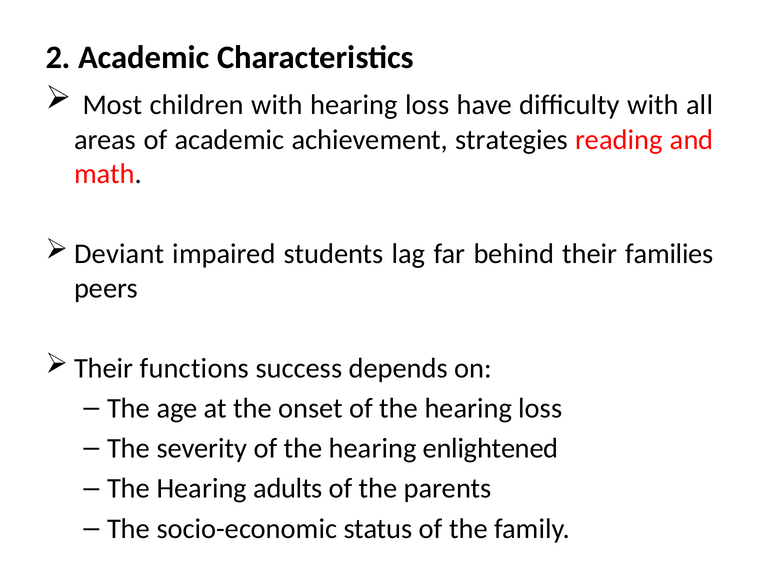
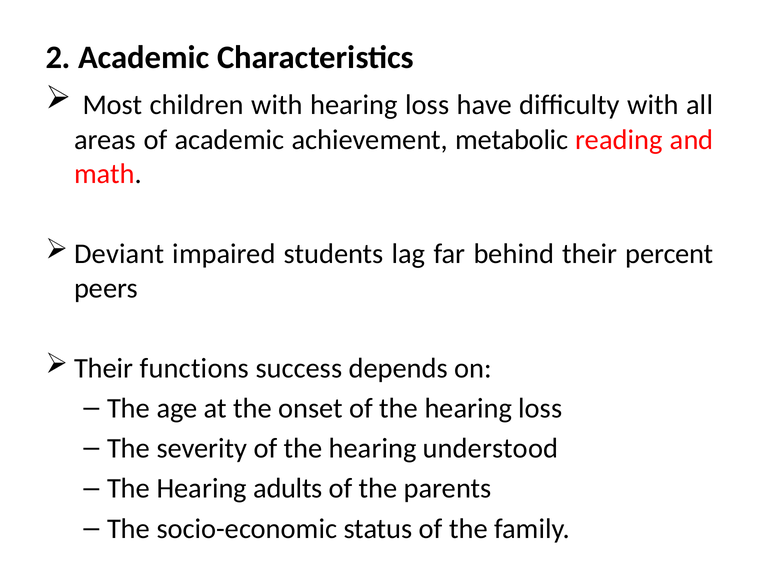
strategies: strategies -> metabolic (512, 140)
families: families -> percent (669, 254)
enlightened: enlightened -> understood (490, 449)
